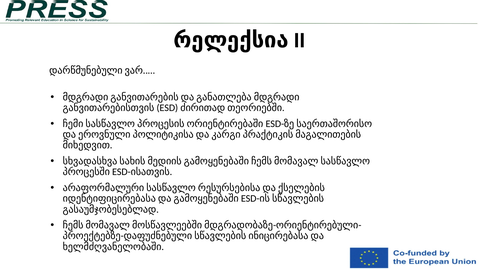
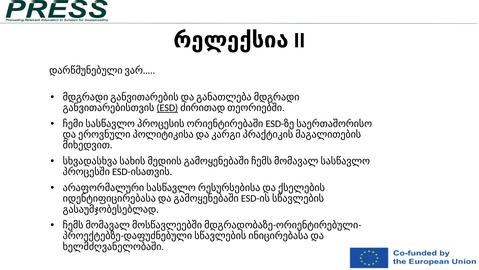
ESD underline: none -> present (167, 108)
